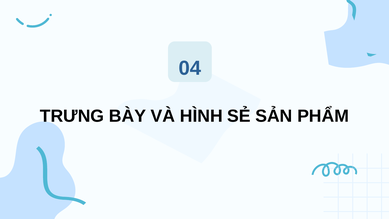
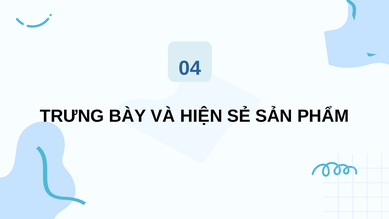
HÌNH: HÌNH -> HIỆN (201, 116)
